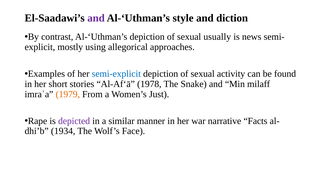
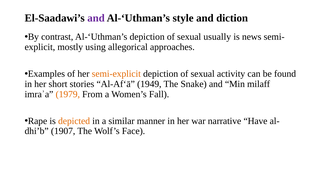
semi-explicit colour: blue -> orange (116, 74)
1978: 1978 -> 1949 (149, 84)
Just: Just -> Fall (159, 94)
depicted colour: purple -> orange (74, 121)
Facts: Facts -> Have (255, 121)
1934: 1934 -> 1907 (63, 131)
